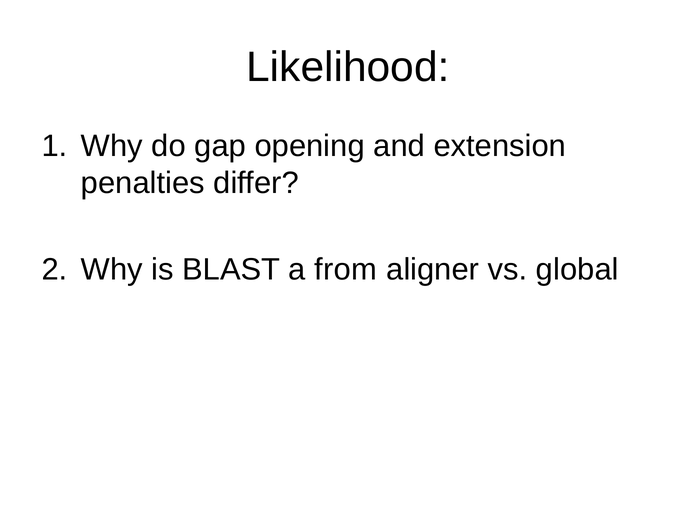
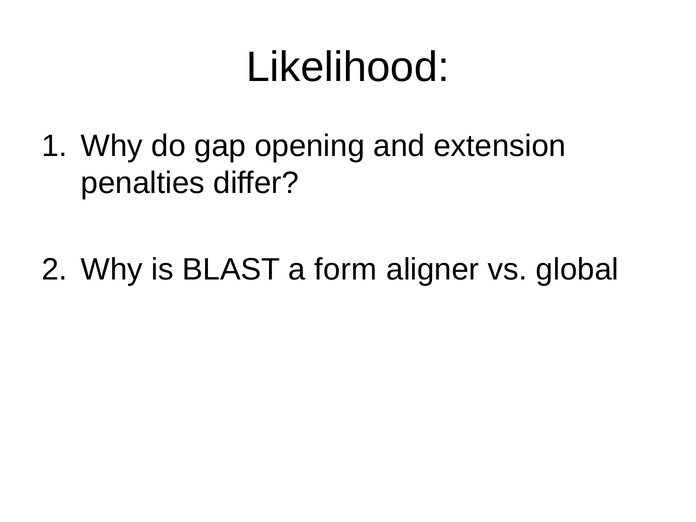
from: from -> form (346, 270)
